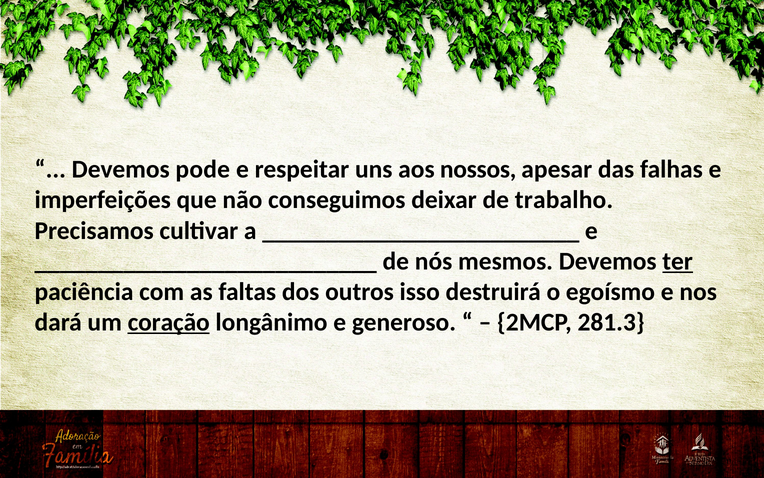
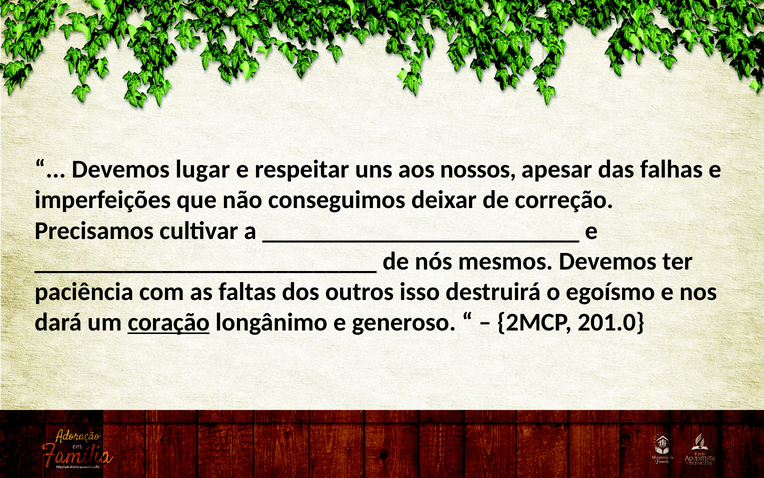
pode: pode -> lugar (203, 169)
trabalho: trabalho -> correção (564, 200)
ter underline: present -> none (678, 261)
281.3: 281.3 -> 201.0 (611, 322)
